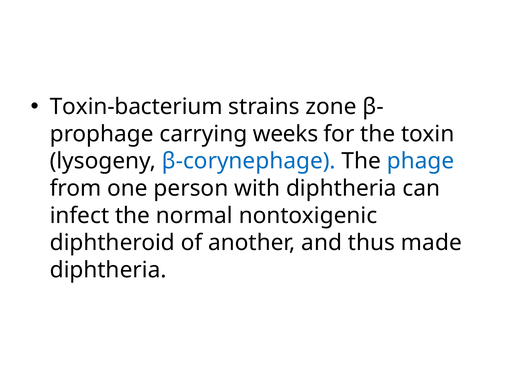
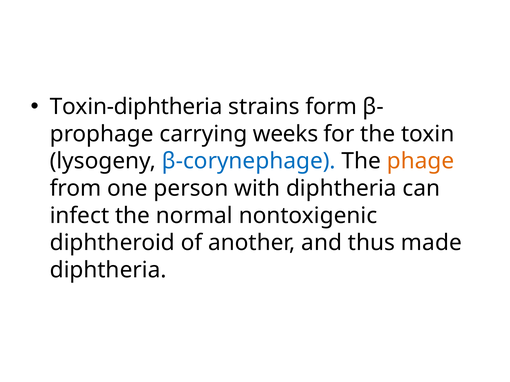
Toxin-bacterium: Toxin-bacterium -> Toxin-diphtheria (136, 107)
zone: zone -> form (331, 107)
phage colour: blue -> orange (421, 161)
